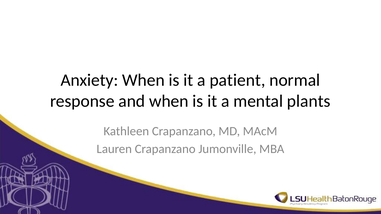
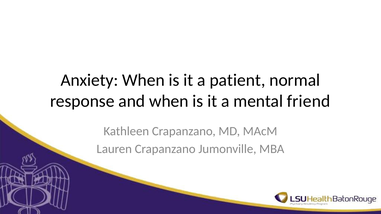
plants: plants -> friend (309, 101)
